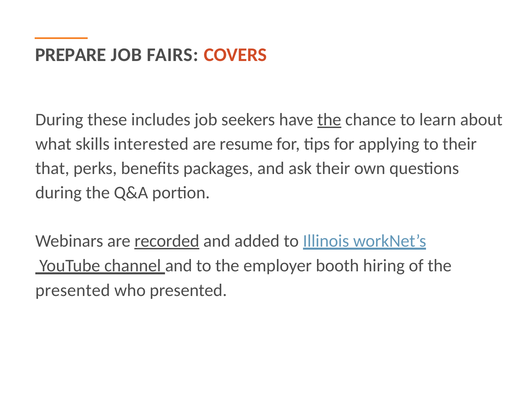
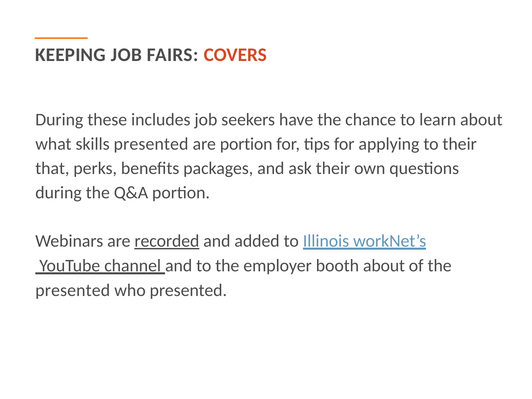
PREPARE: PREPARE -> KEEPING (70, 55)
the underline: present -> none (329, 120)
skills interested: interested -> presented (151, 144)
are resume: resume -> portion (246, 144)
booth hiring: hiring -> about (384, 266)
